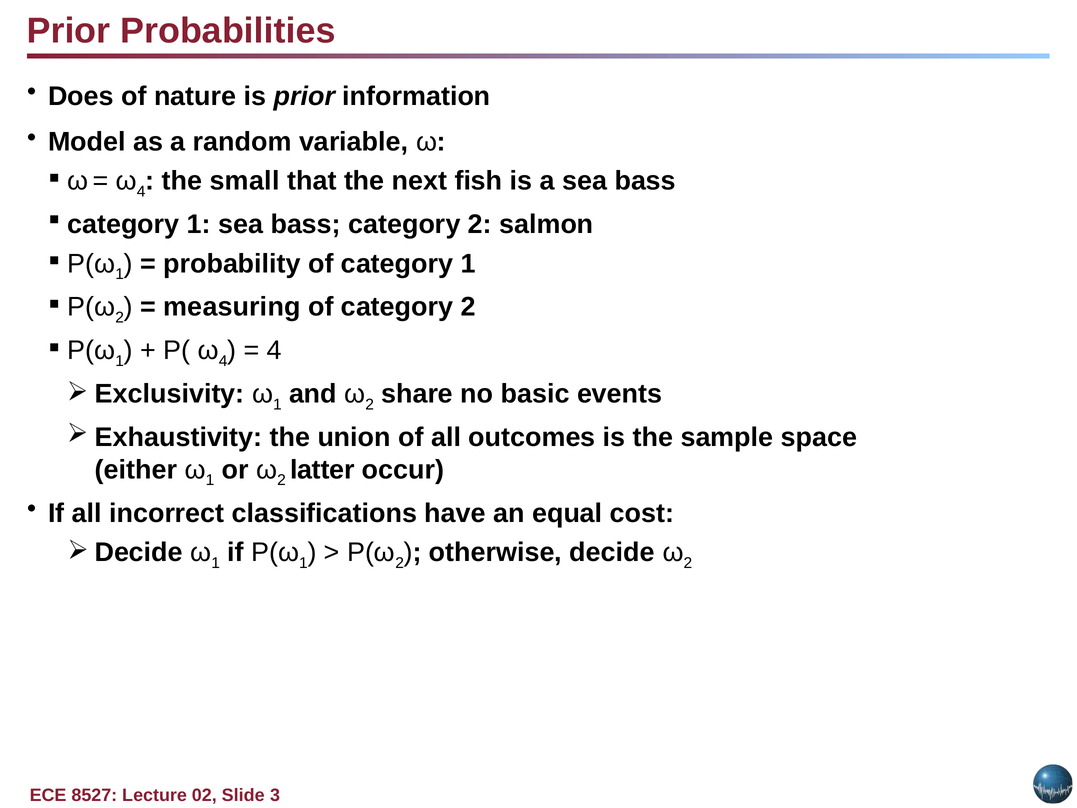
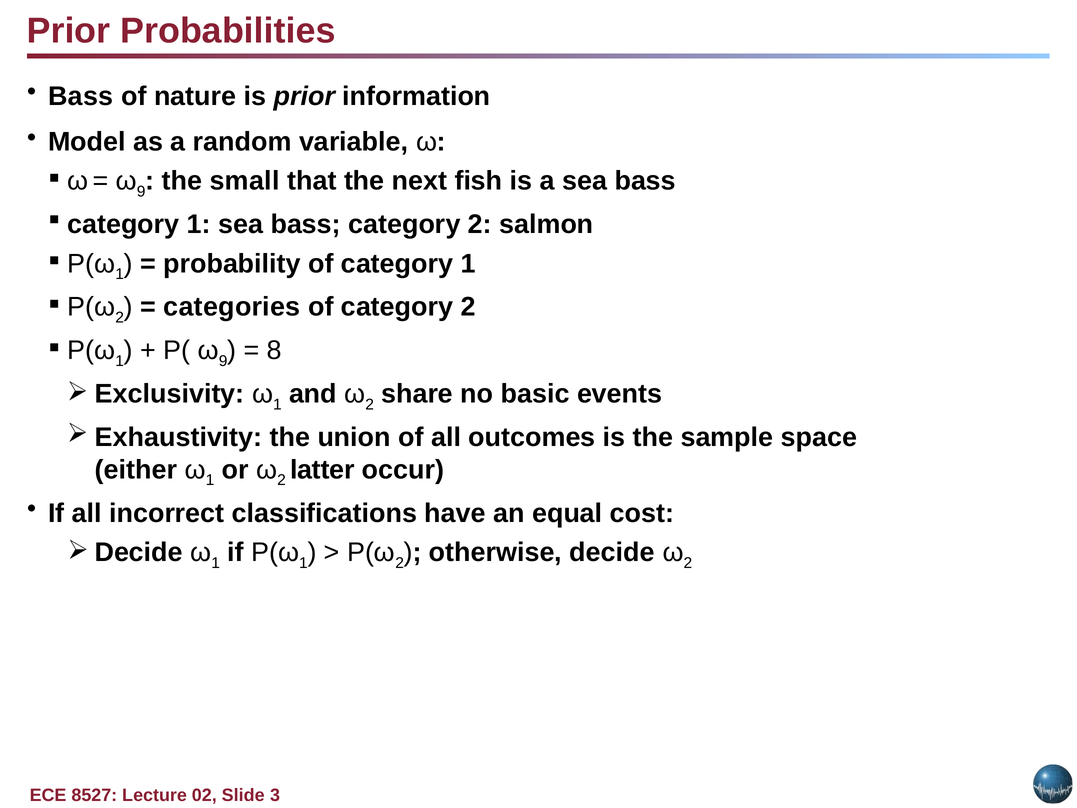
Does: Does -> Bass (81, 96)
4: 4 -> 9 (141, 192)
measuring: measuring -> categories (232, 307)
P( ω 4: 4 -> 9 (223, 361)
4: 4 -> 8 (274, 350)
